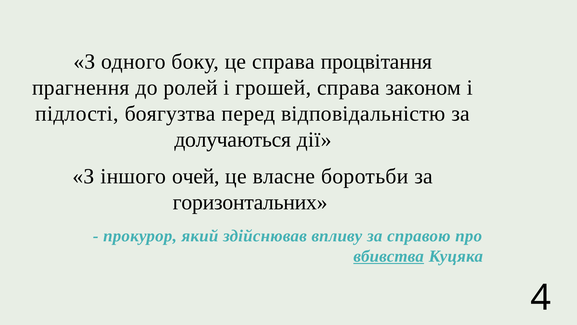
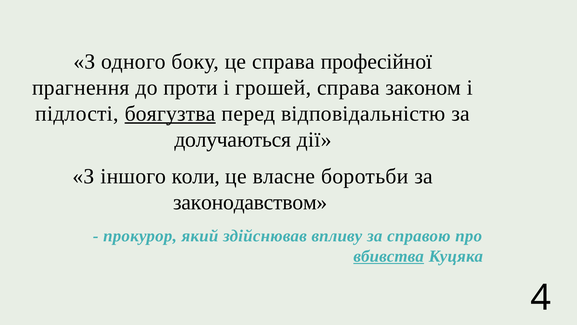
процвітання: процвітання -> професійної (376, 61)
ролей: ролей -> проти (191, 87)
боягузтва underline: none -> present (170, 113)
очей: очей -> коли (196, 176)
горизонтальних: горизонтальних -> законодавством (250, 202)
